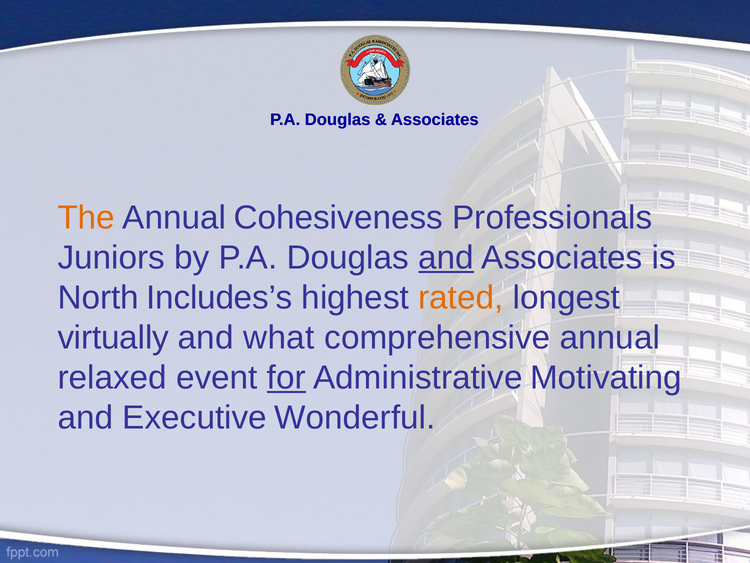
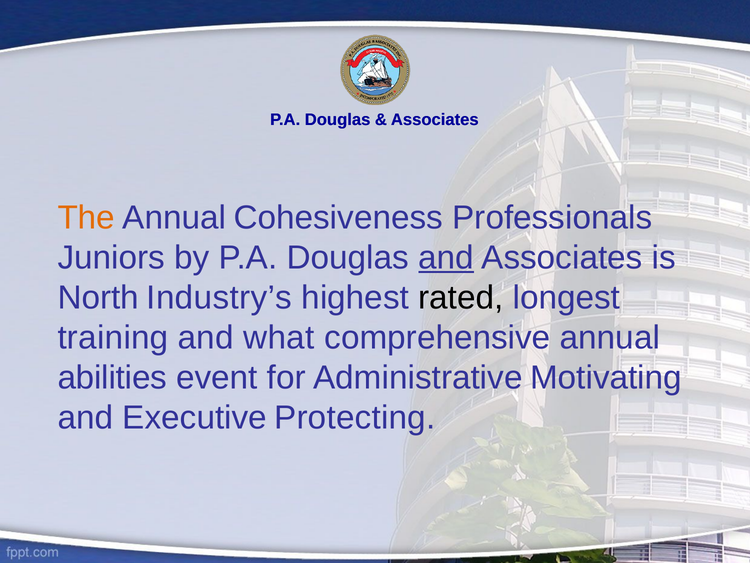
Includes’s: Includes’s -> Industry’s (219, 297)
rated colour: orange -> black (461, 297)
virtually: virtually -> training (113, 337)
relaxed: relaxed -> abilities (112, 377)
for underline: present -> none (286, 377)
Wonderful: Wonderful -> Protecting (355, 417)
